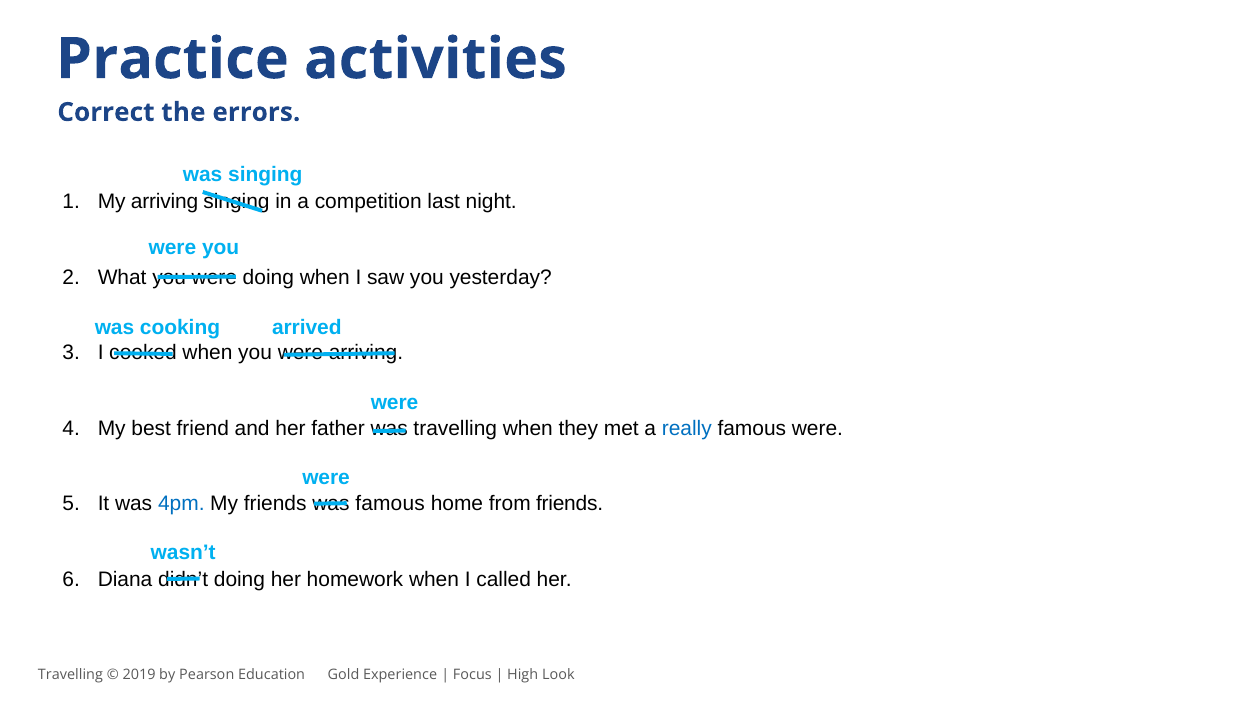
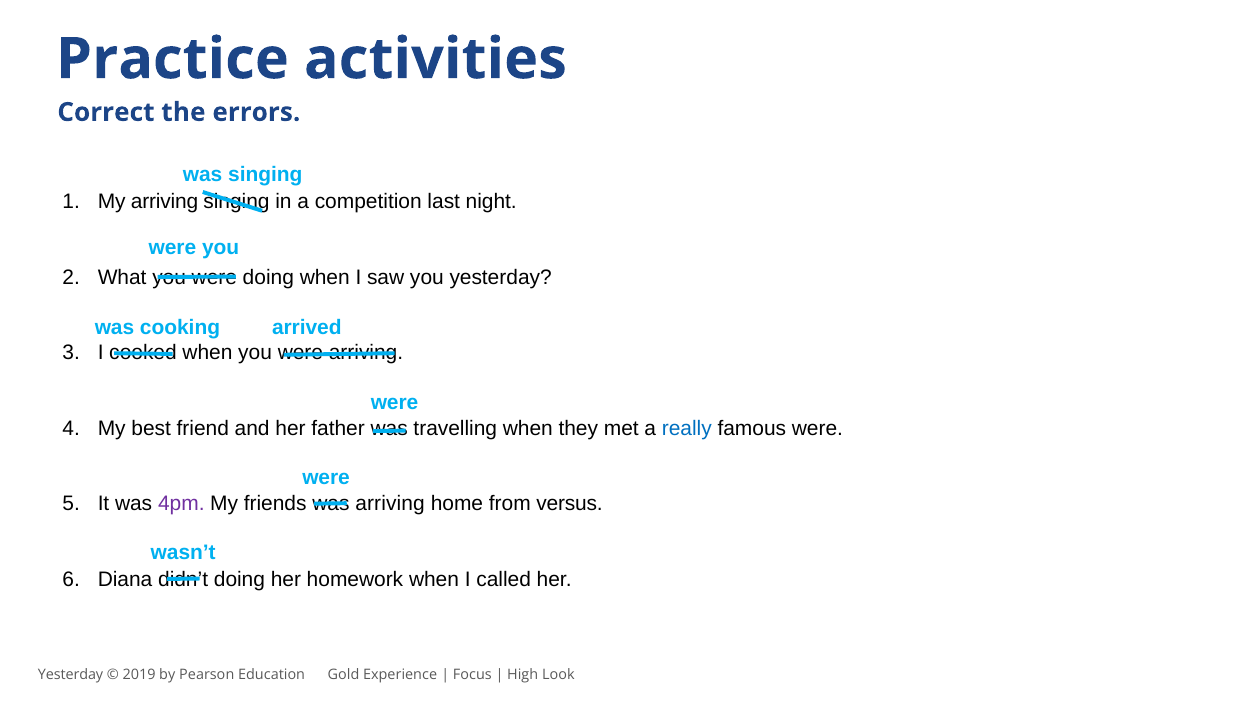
4pm colour: blue -> purple (181, 504)
famous: famous -> arriving (390, 504)
from friends: friends -> versus (570, 504)
Travelling: Travelling -> Yesterday (70, 674)
